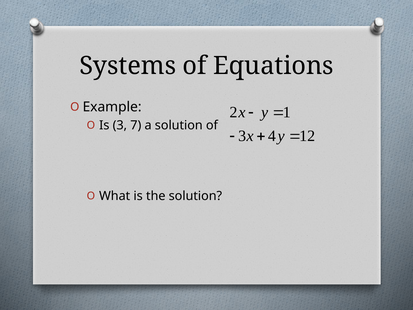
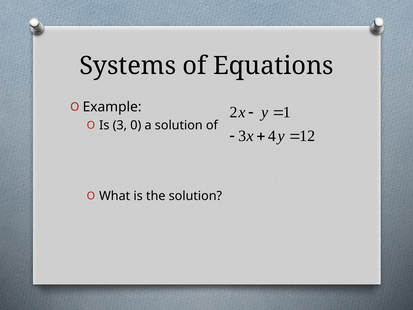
7: 7 -> 0 (136, 125)
